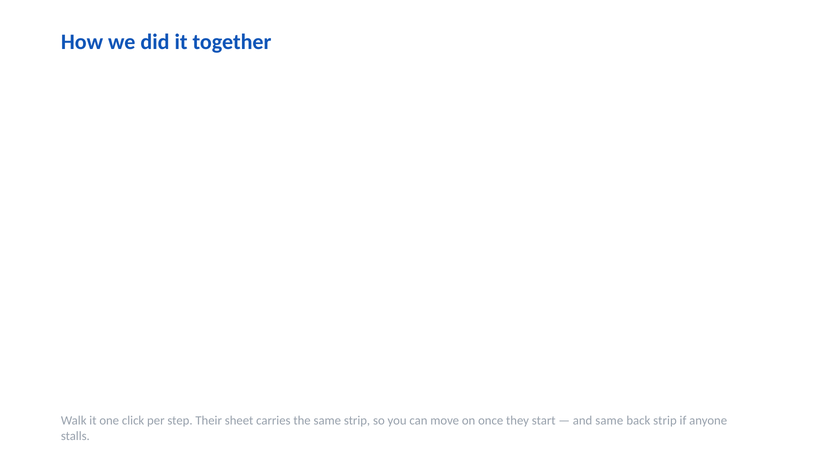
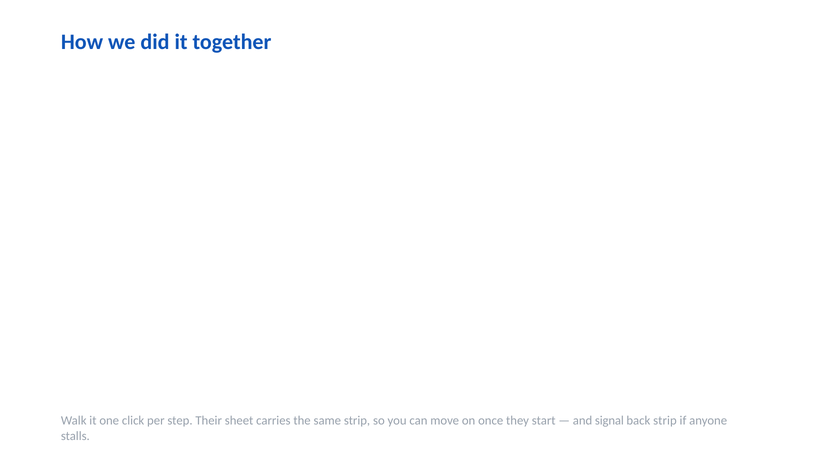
and same: same -> signal (609, 421)
